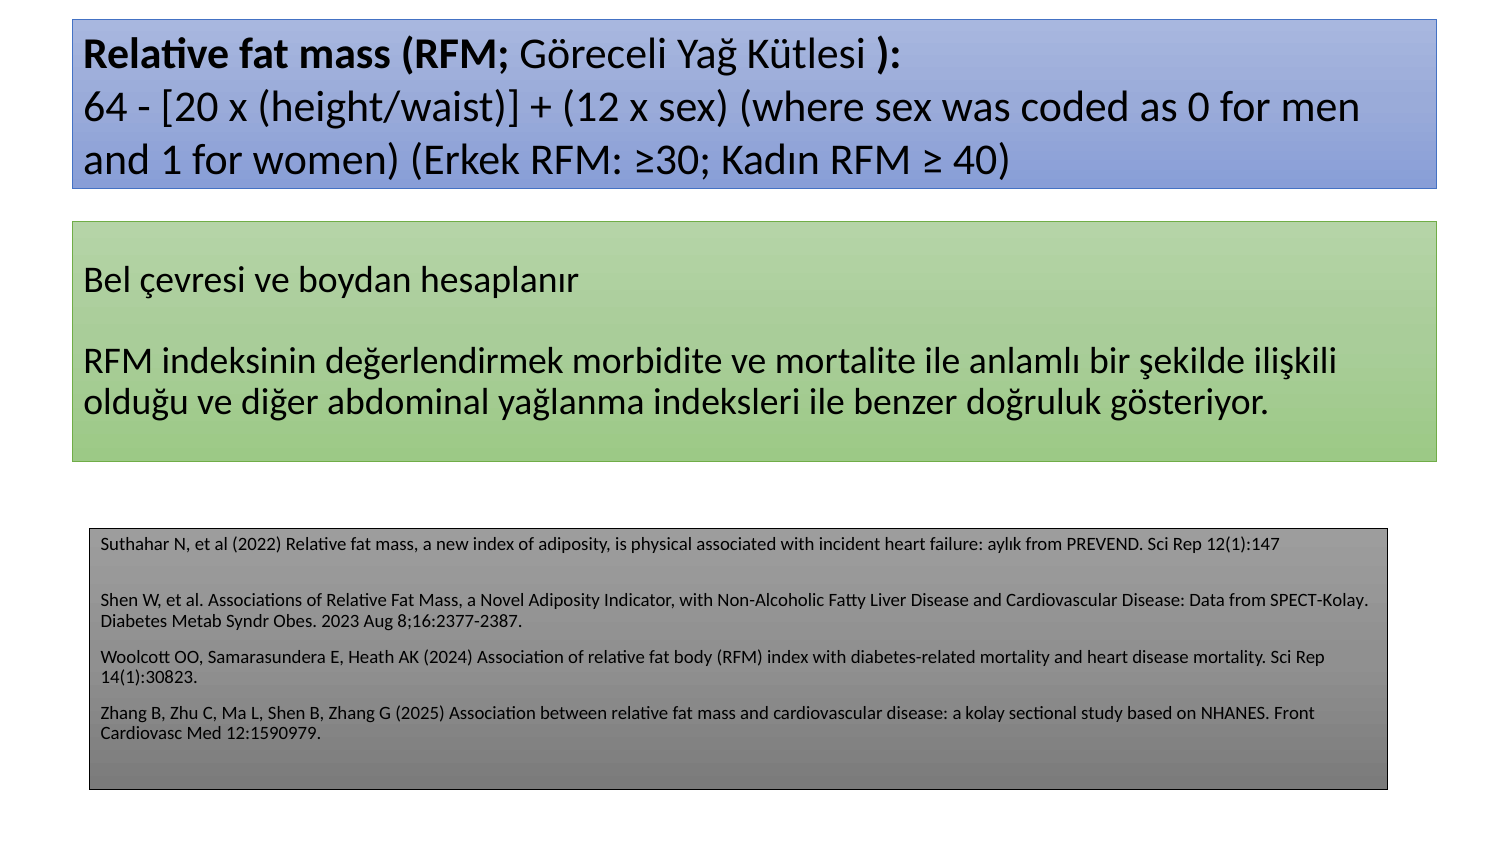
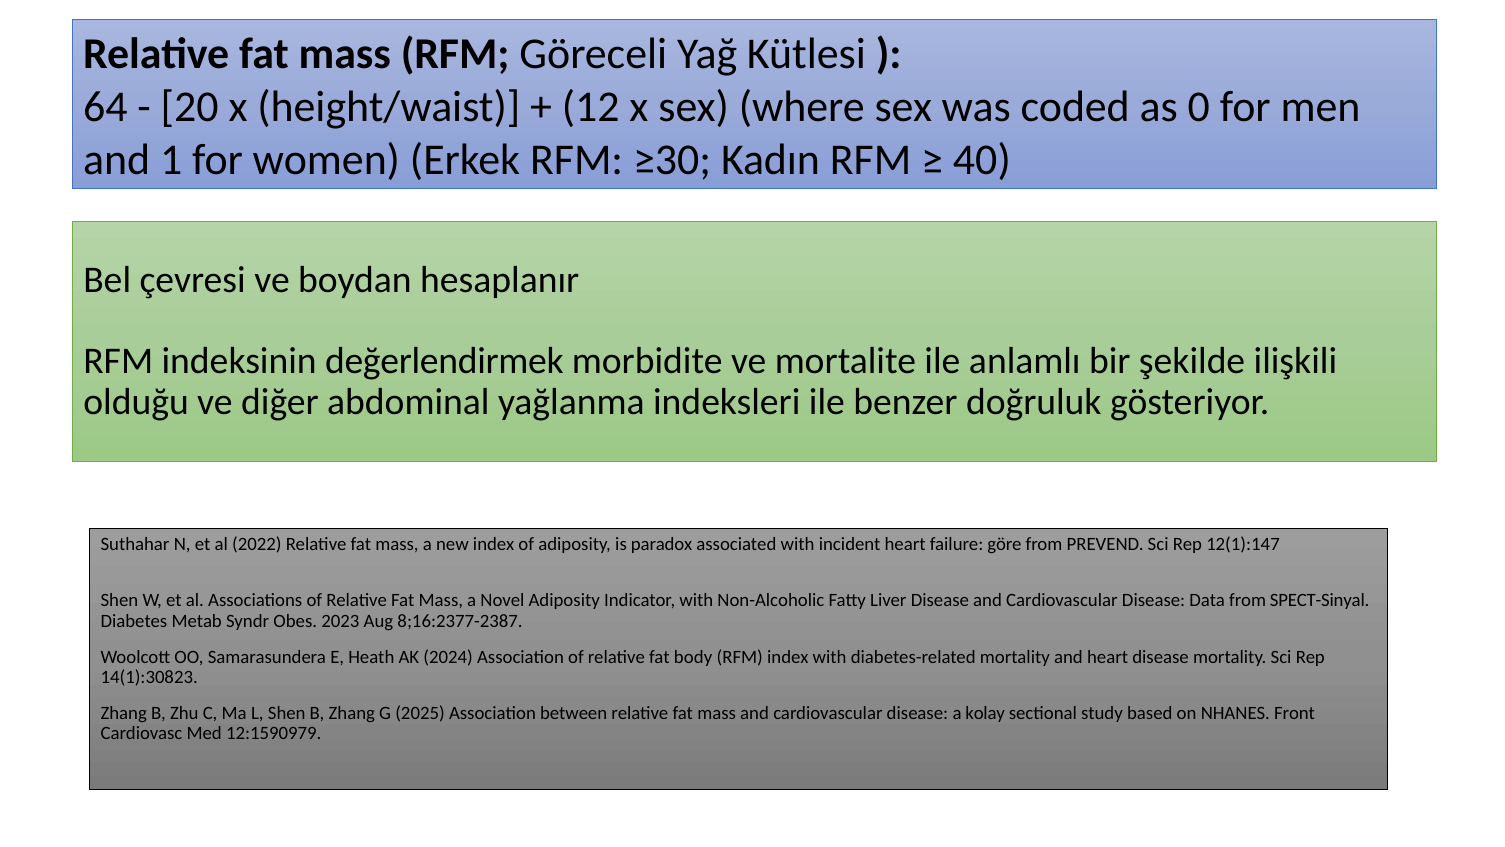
physical: physical -> paradox (662, 544)
aylık: aylık -> göre (1005, 544)
SPECT-Kolay: SPECT-Kolay -> SPECT-Sinyal (1320, 600)
